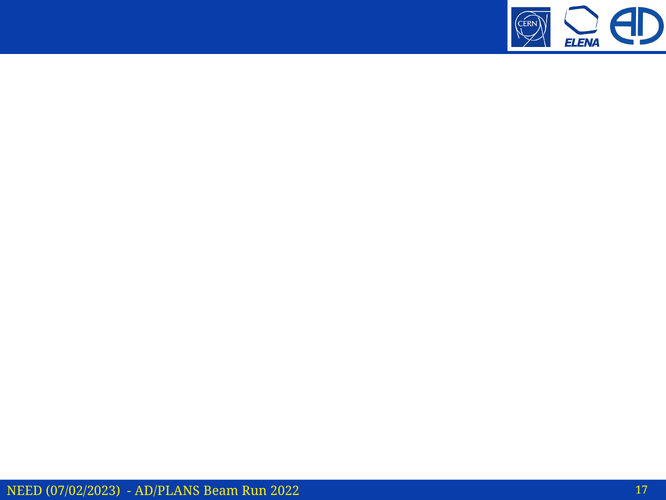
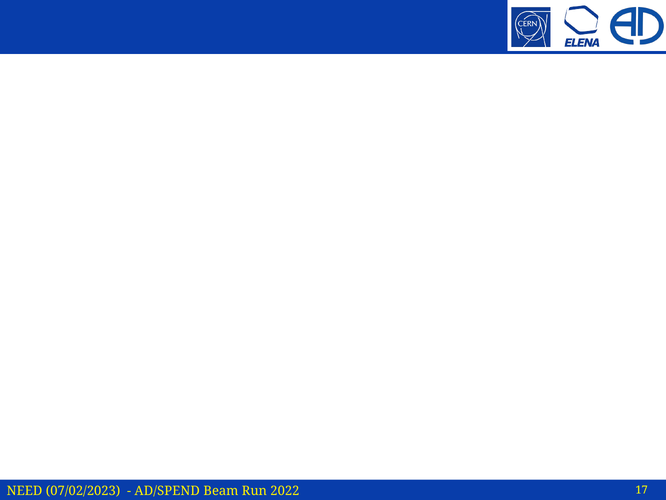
AD/PLANS: AD/PLANS -> AD/SPEND (167, 491)
